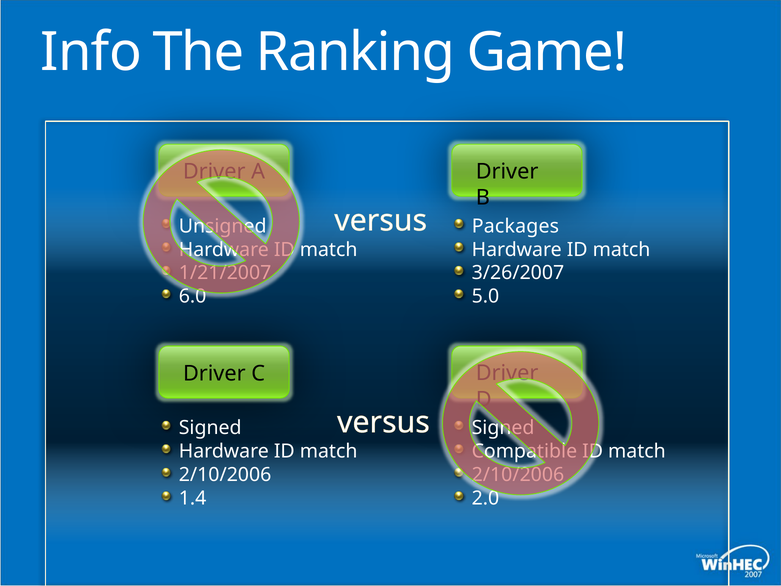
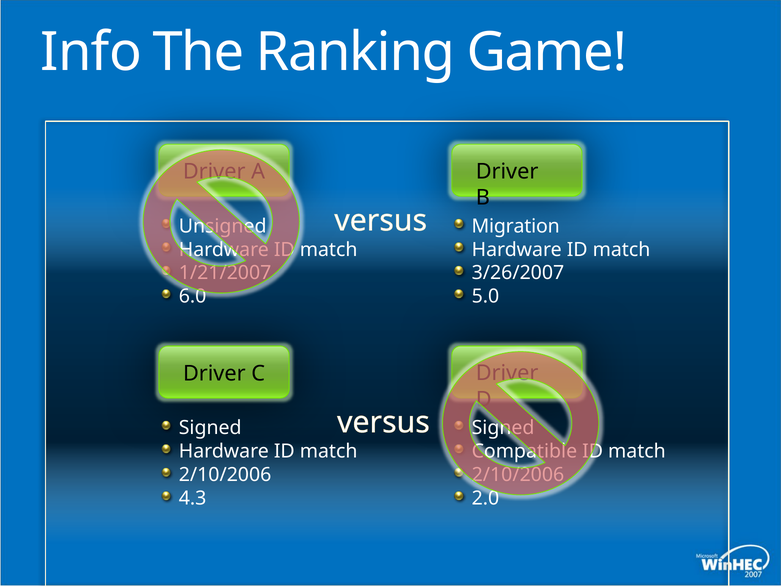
Packages: Packages -> Migration (516, 226)
1.4: 1.4 -> 4.3 (193, 498)
